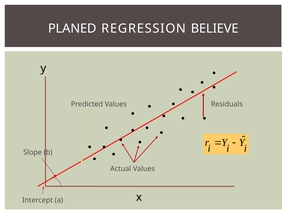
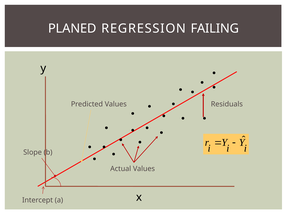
BELIEVE: BELIEVE -> FAILING (215, 29)
